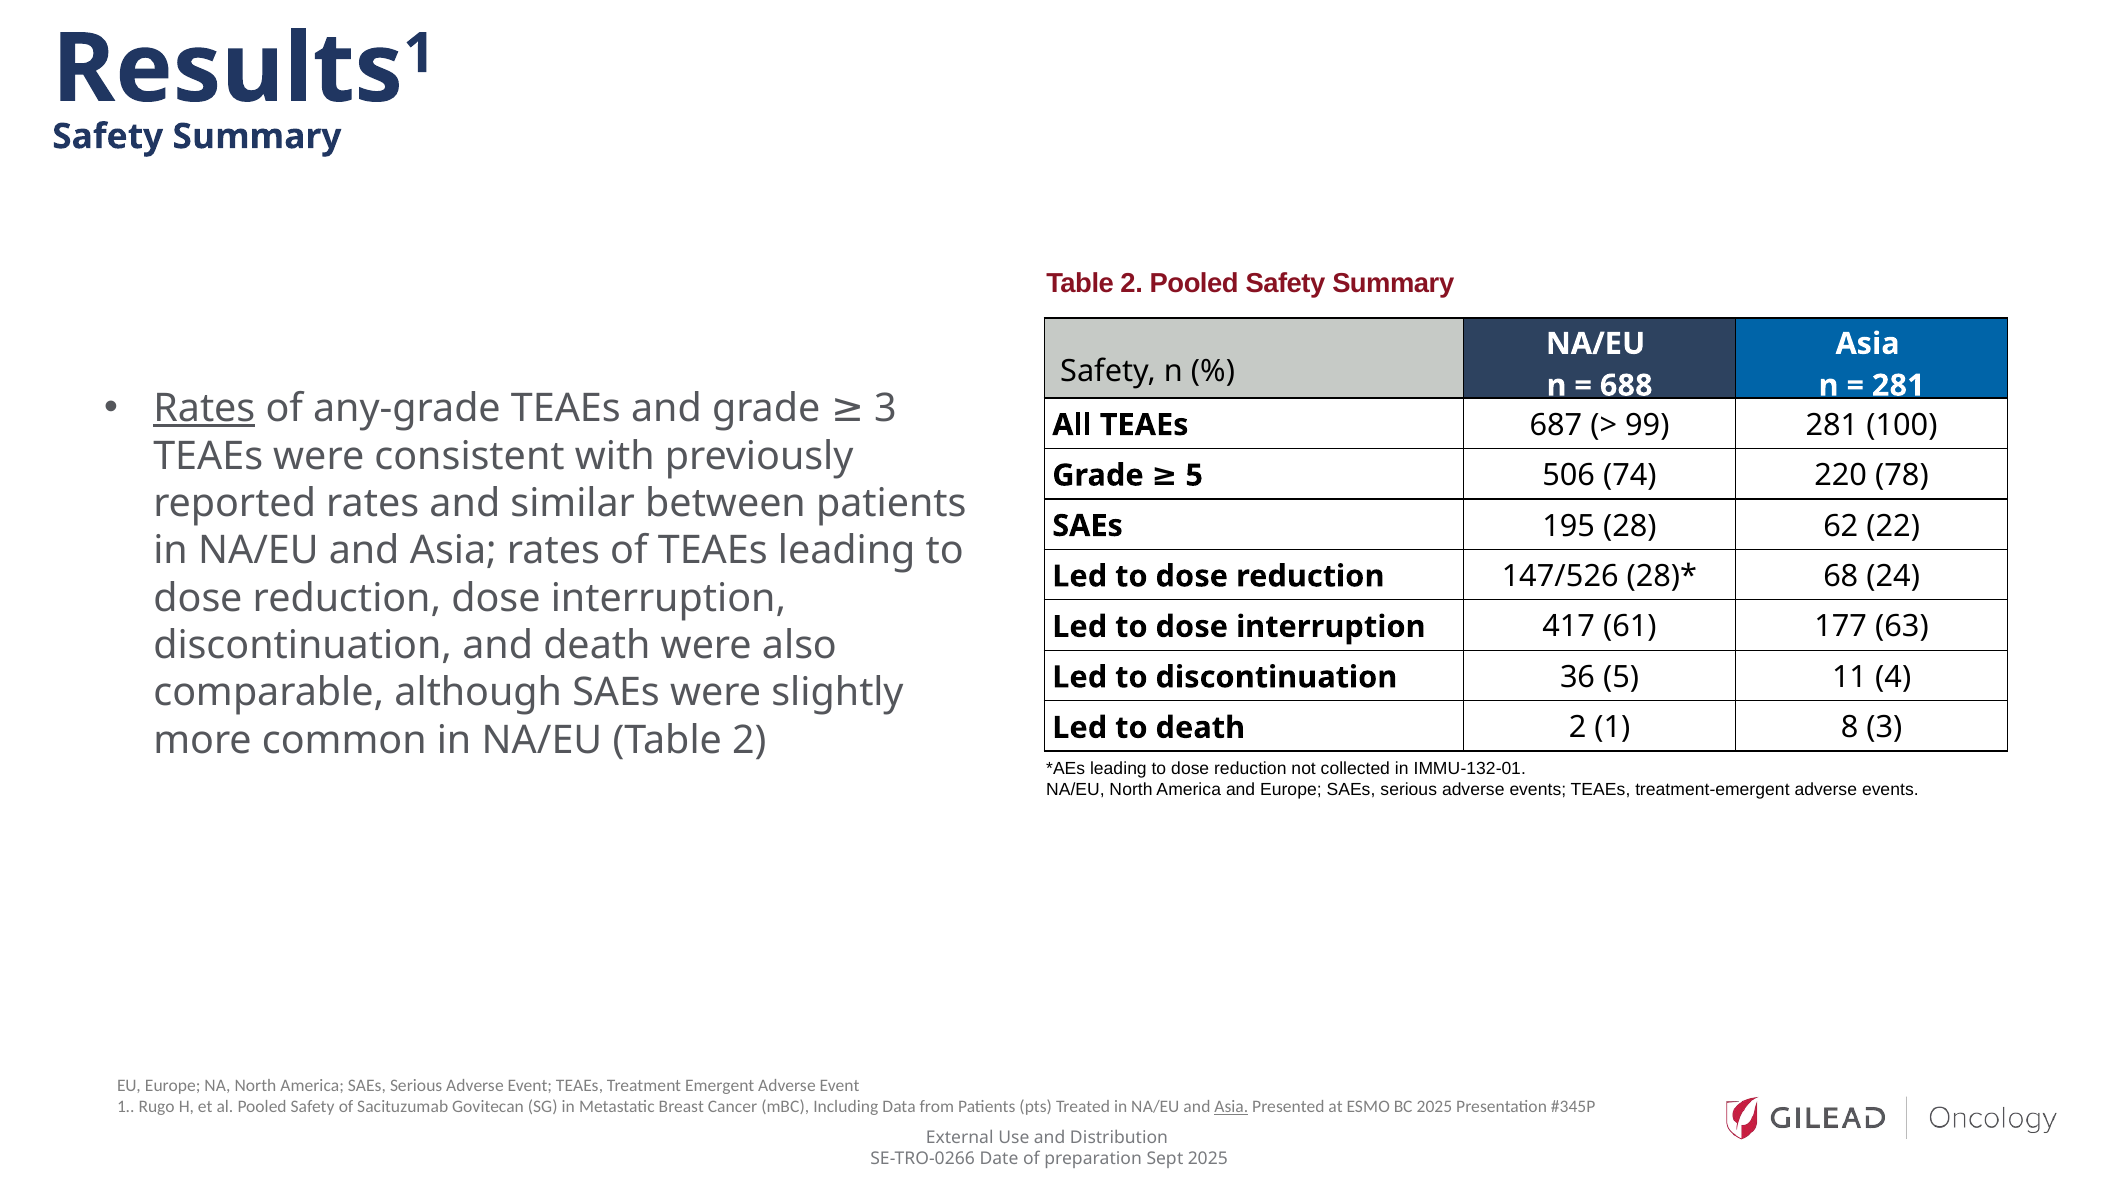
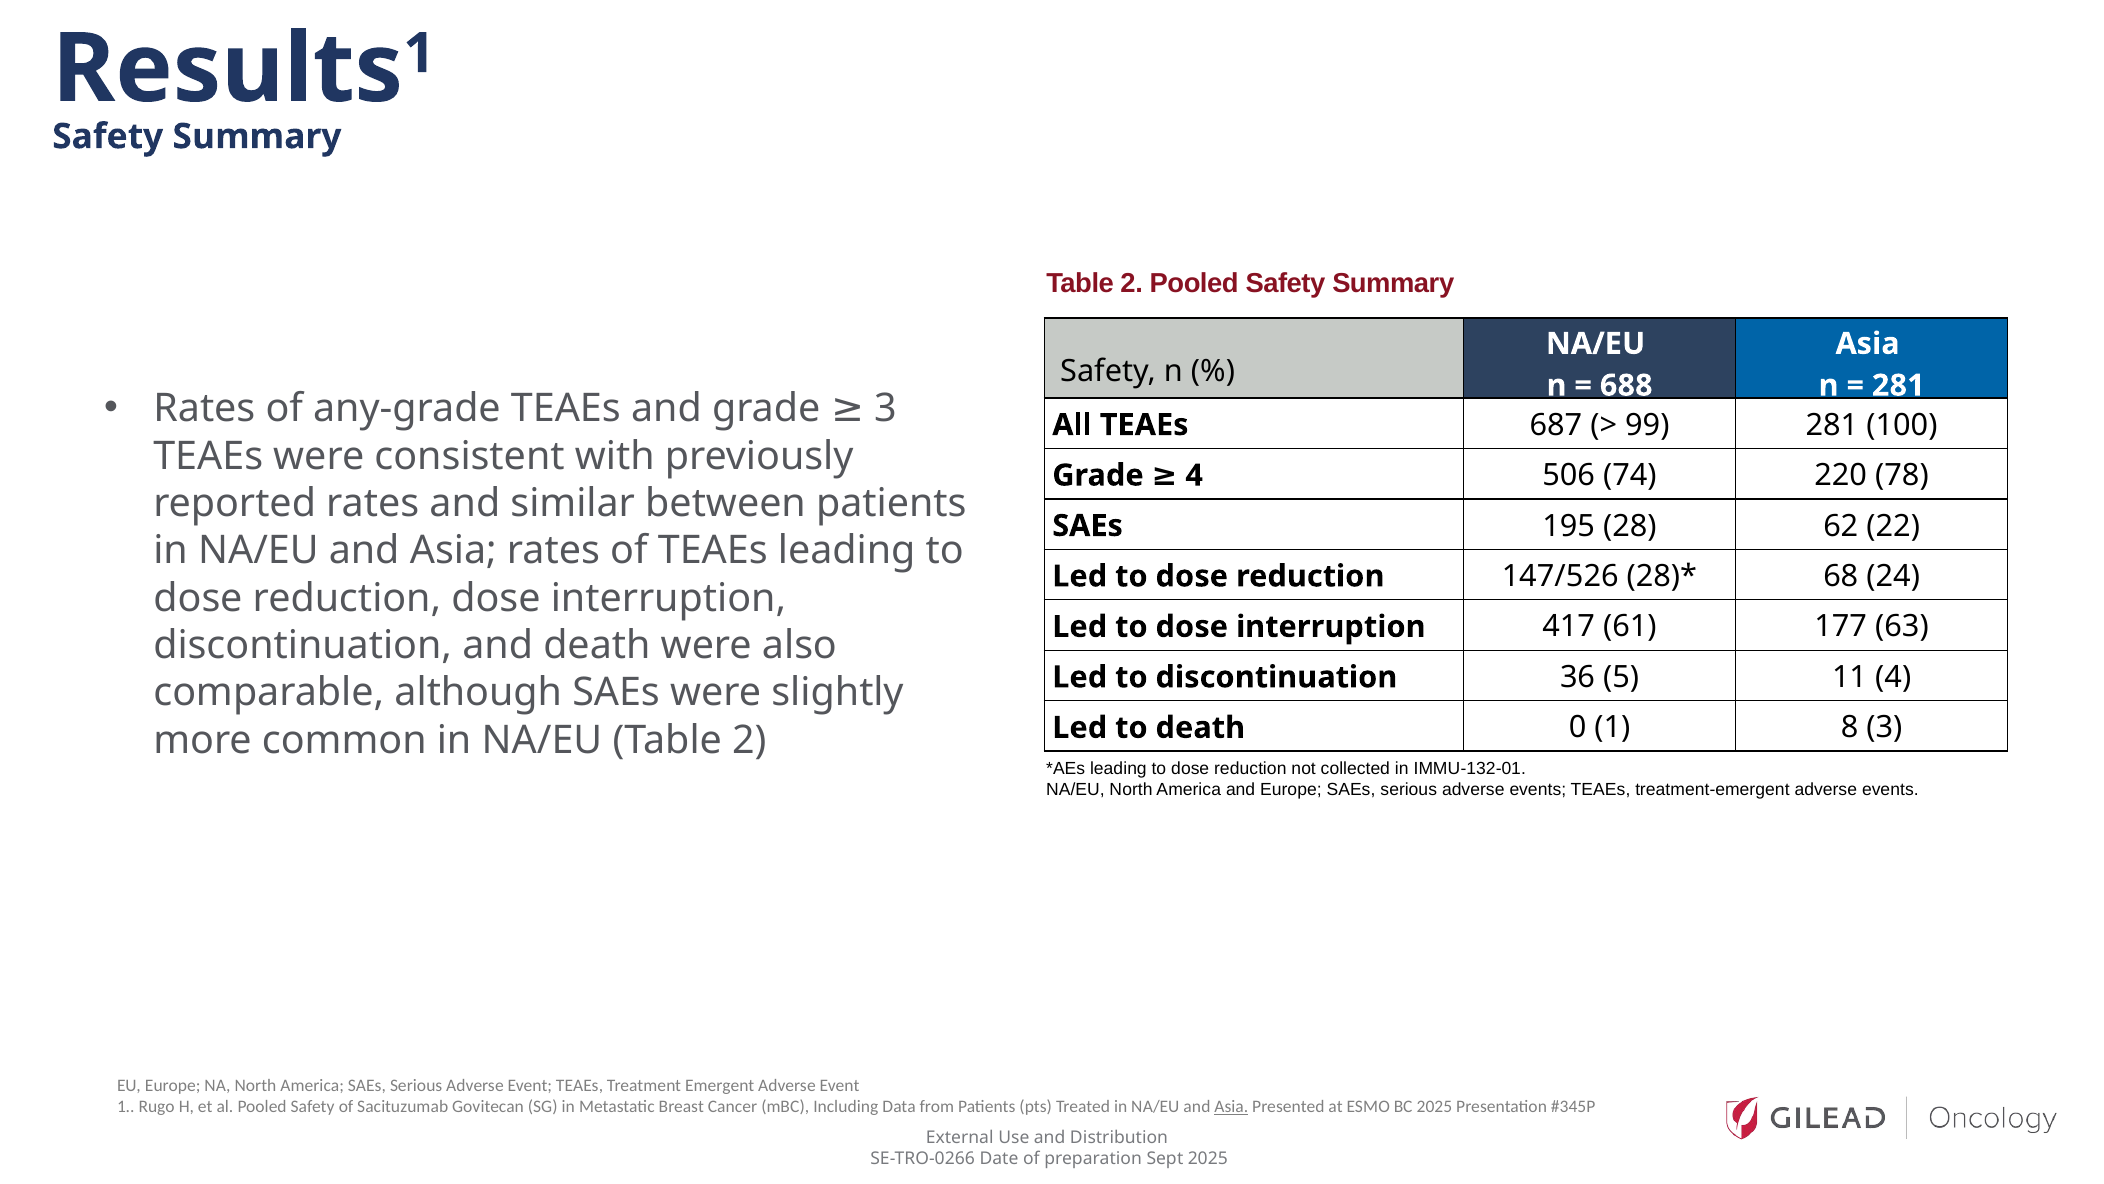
Rates underline: present -> none (204, 409)
Grade 5: 5 -> 4 (1194, 475)
death 2: 2 -> 0 (1578, 727)
